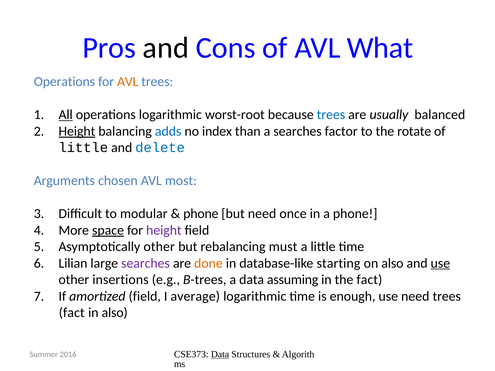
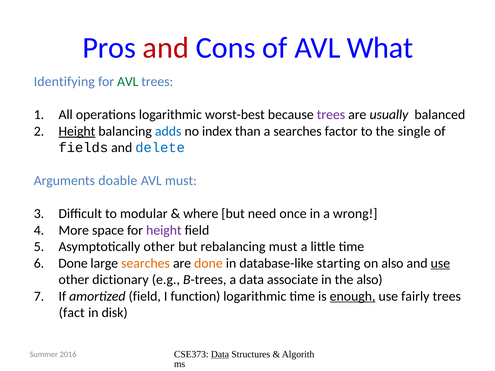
and colour: black -> red (166, 48)
Operations: Operations -> Identifying (64, 82)
AVL colour: orange -> green (128, 82)
All underline: present -> none (66, 115)
worst-root: worst-root -> worst-best (235, 115)
trees colour: blue -> purple (331, 115)
rotate: rotate -> single (414, 131)
little: little -> fields (83, 148)
chosen: chosen -> doable (118, 181)
AVL most: most -> must (181, 181)
phone: phone -> where (201, 214)
a phone: phone -> wrong (355, 214)
space underline: present -> none (108, 230)
Lilian: Lilian -> Done (73, 263)
searches colour: purple -> orange (146, 263)
insertions: insertions -> dictionary (121, 280)
assuming: assuming -> associate (293, 280)
the fact: fact -> also (370, 280)
average: average -> function (195, 296)
enough underline: none -> present (353, 296)
use need: need -> fairly (415, 296)
in also: also -> disk (115, 313)
